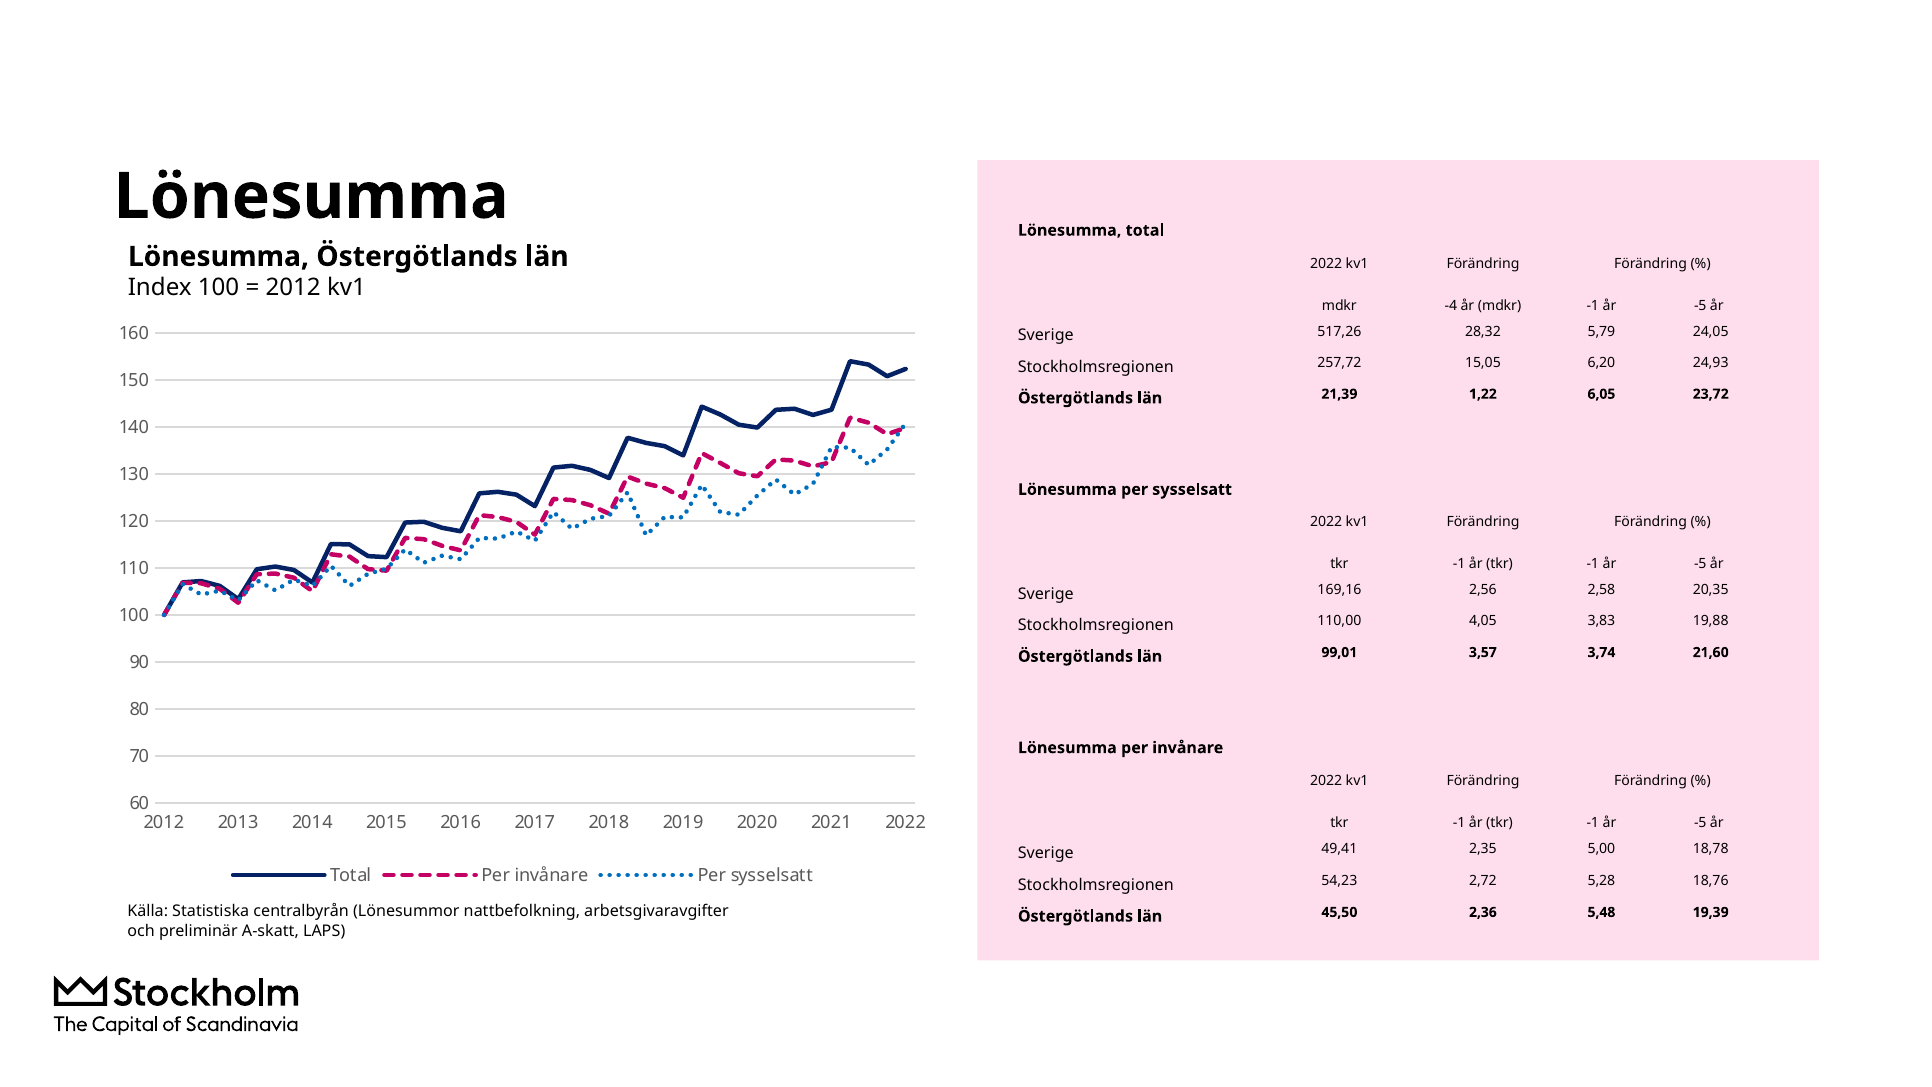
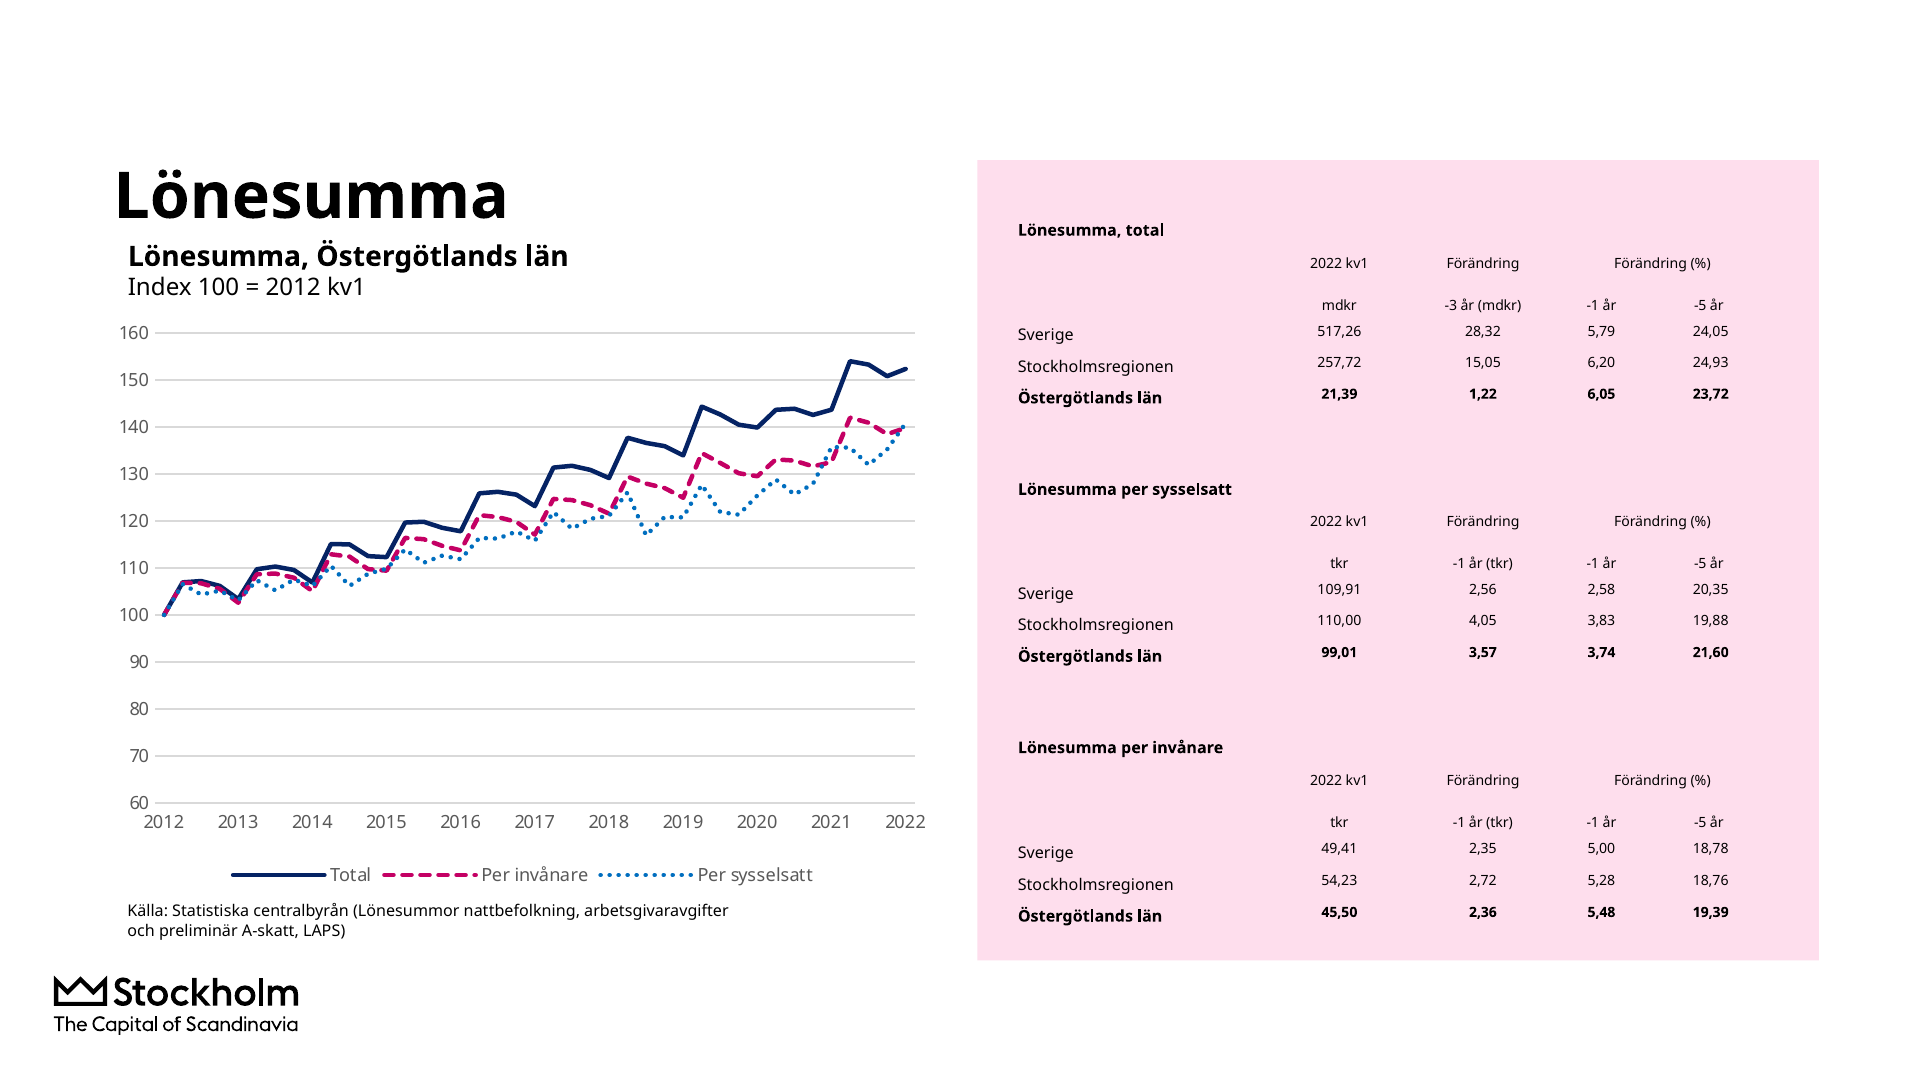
-4: -4 -> -3 (1451, 306)
169,16: 169,16 -> 109,91 (1339, 590)
